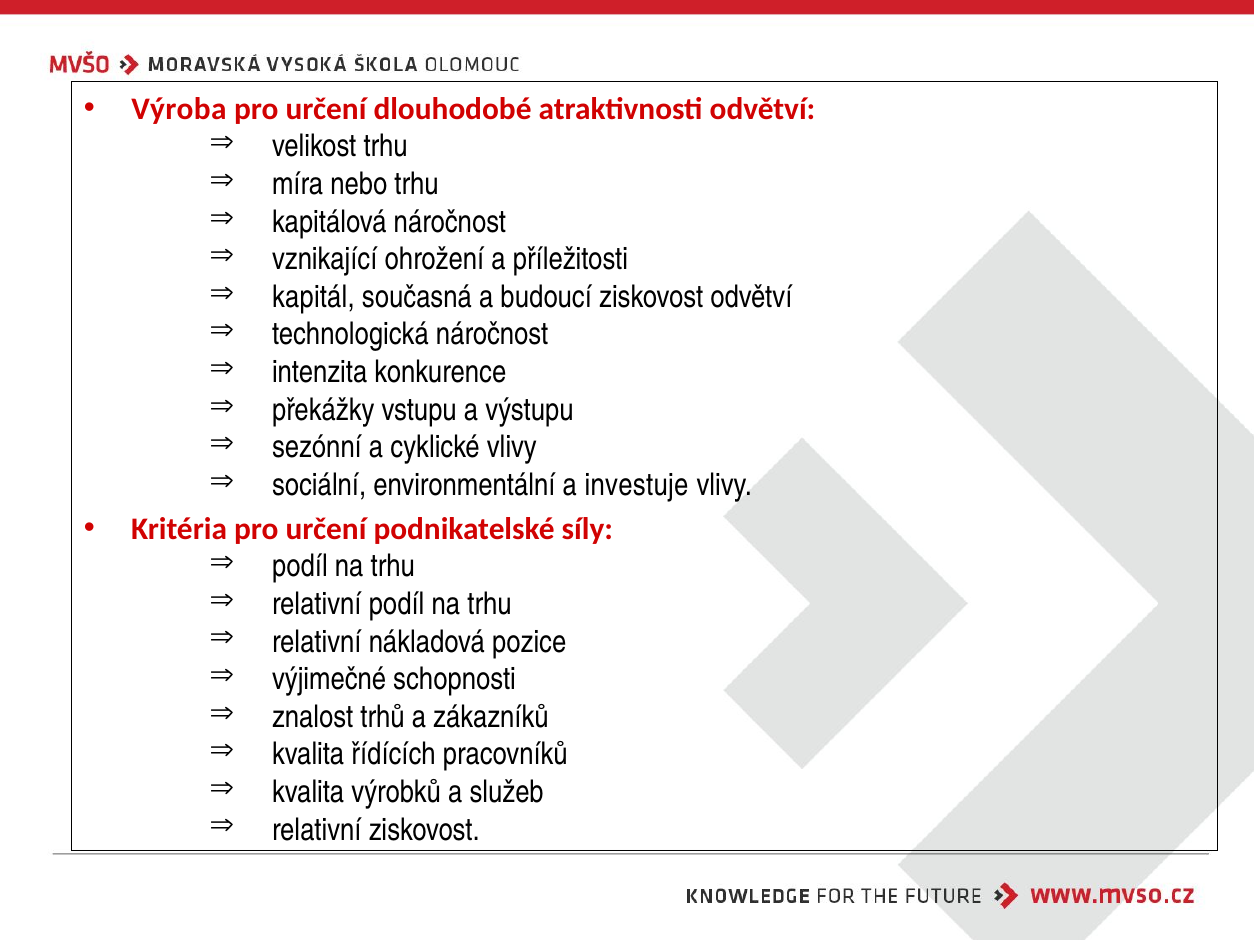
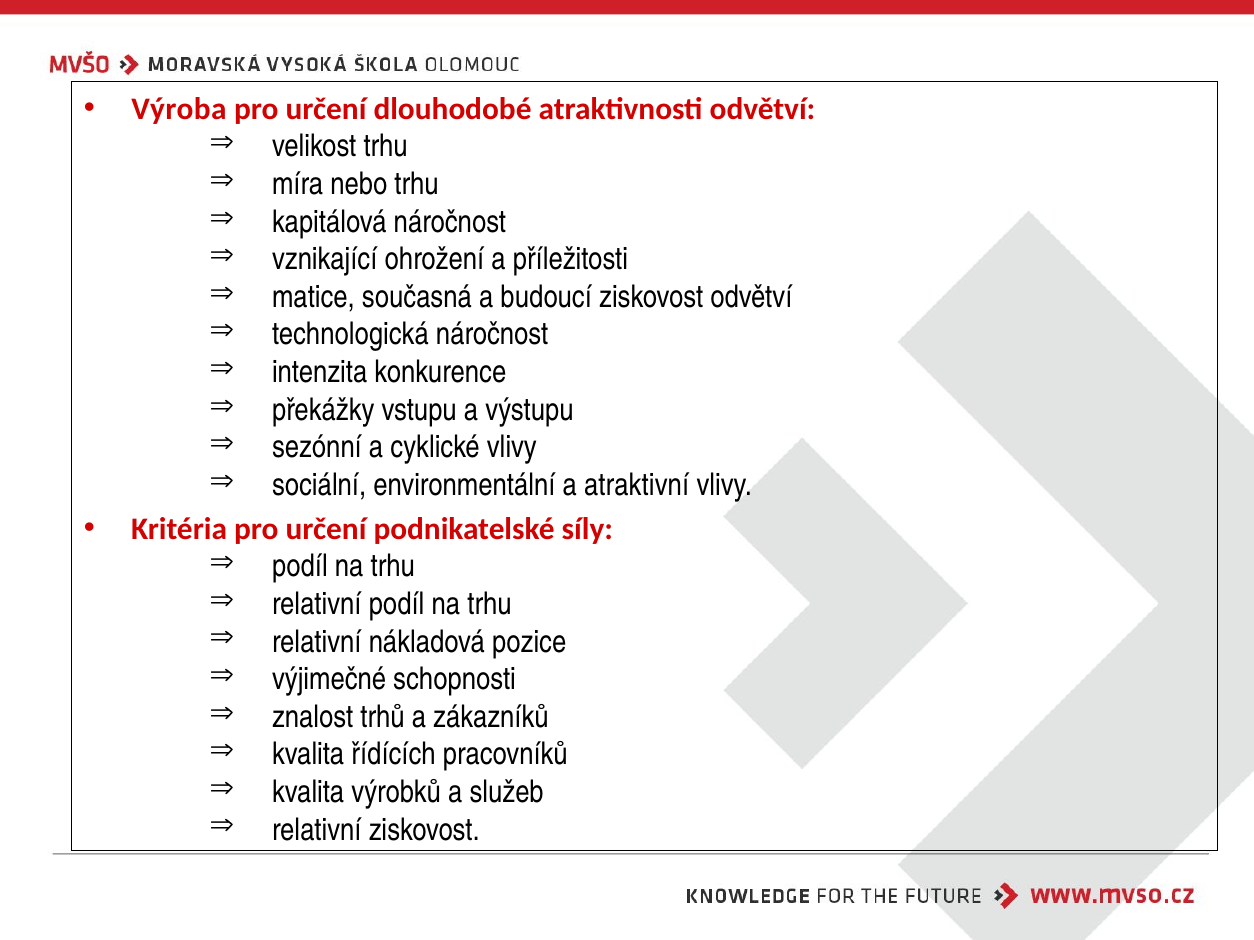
kapitál: kapitál -> matice (313, 297)
investuje: investuje -> atraktivní (637, 485)
